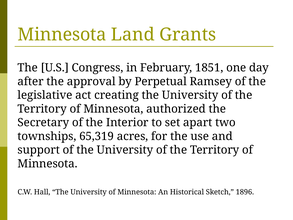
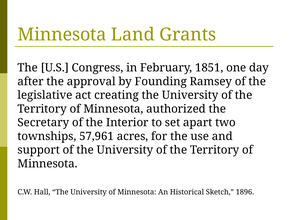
Perpetual: Perpetual -> Founding (161, 81)
65,319: 65,319 -> 57,961 (97, 136)
